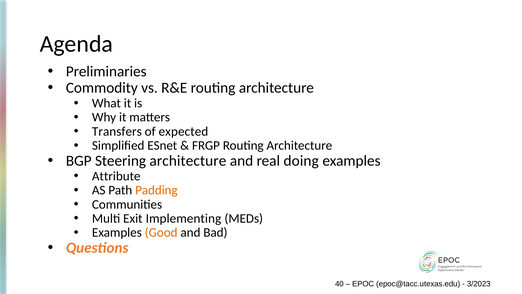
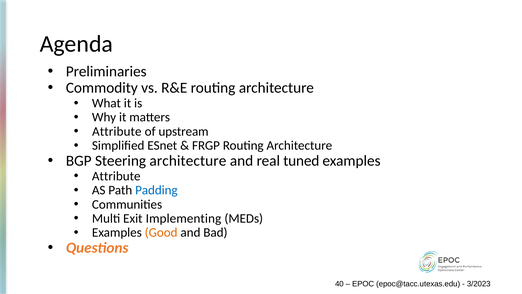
Transfers: Transfers -> Attribute (117, 131)
expected: expected -> upstream (184, 131)
doing: doing -> tuned (301, 161)
Padding colour: orange -> blue (156, 190)
